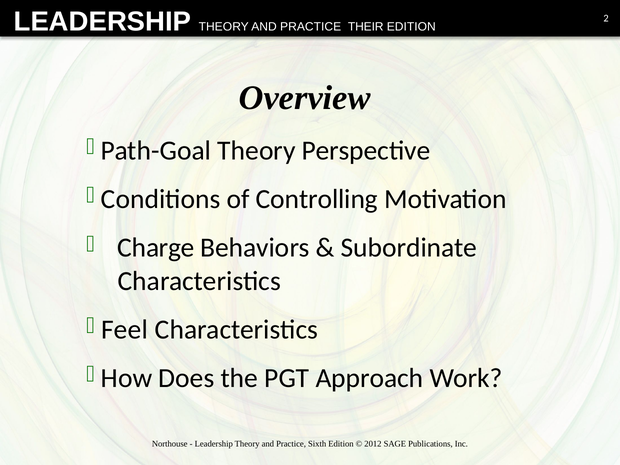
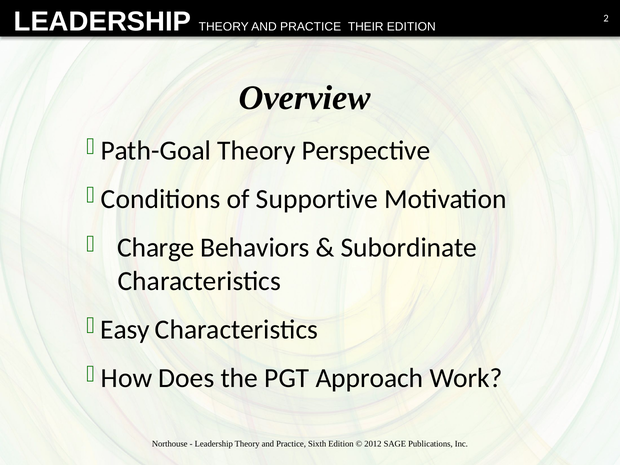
Controlling: Controlling -> Supportive (317, 199)
Feel: Feel -> Easy (125, 330)
